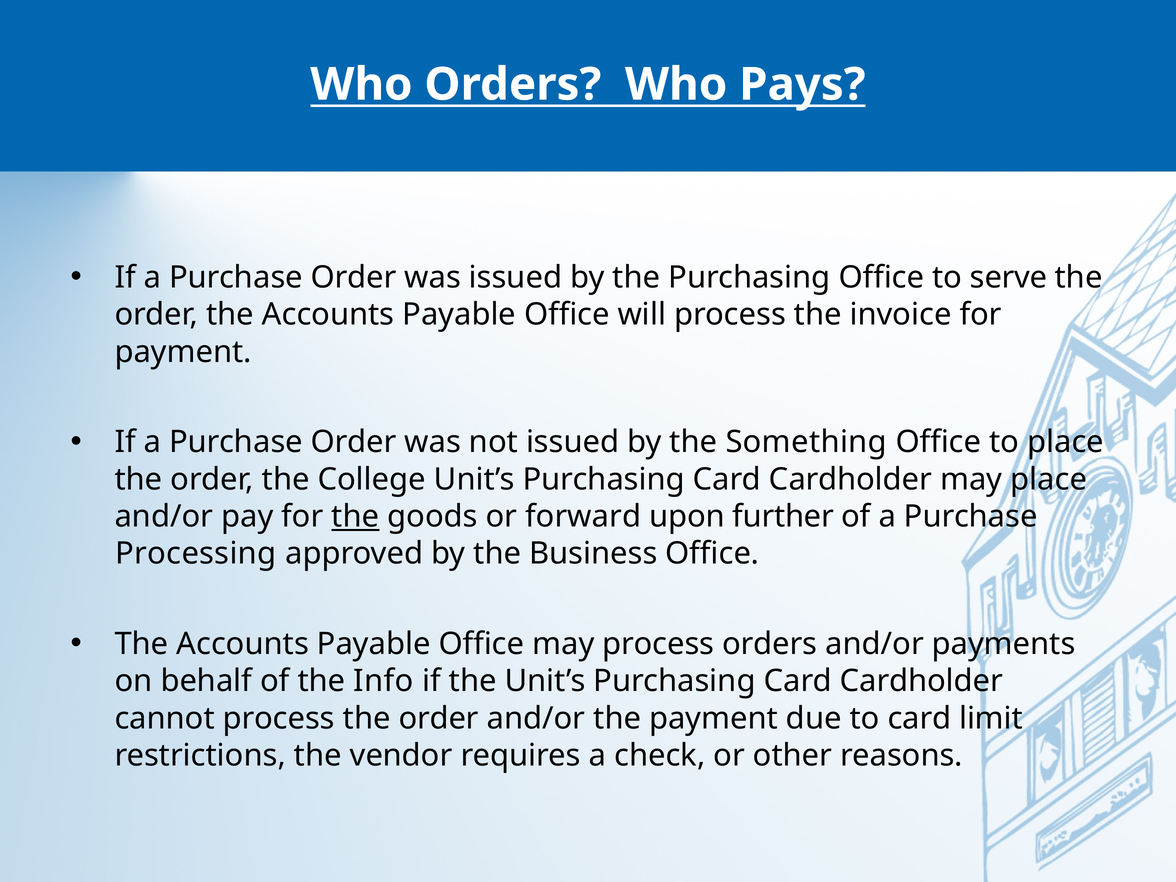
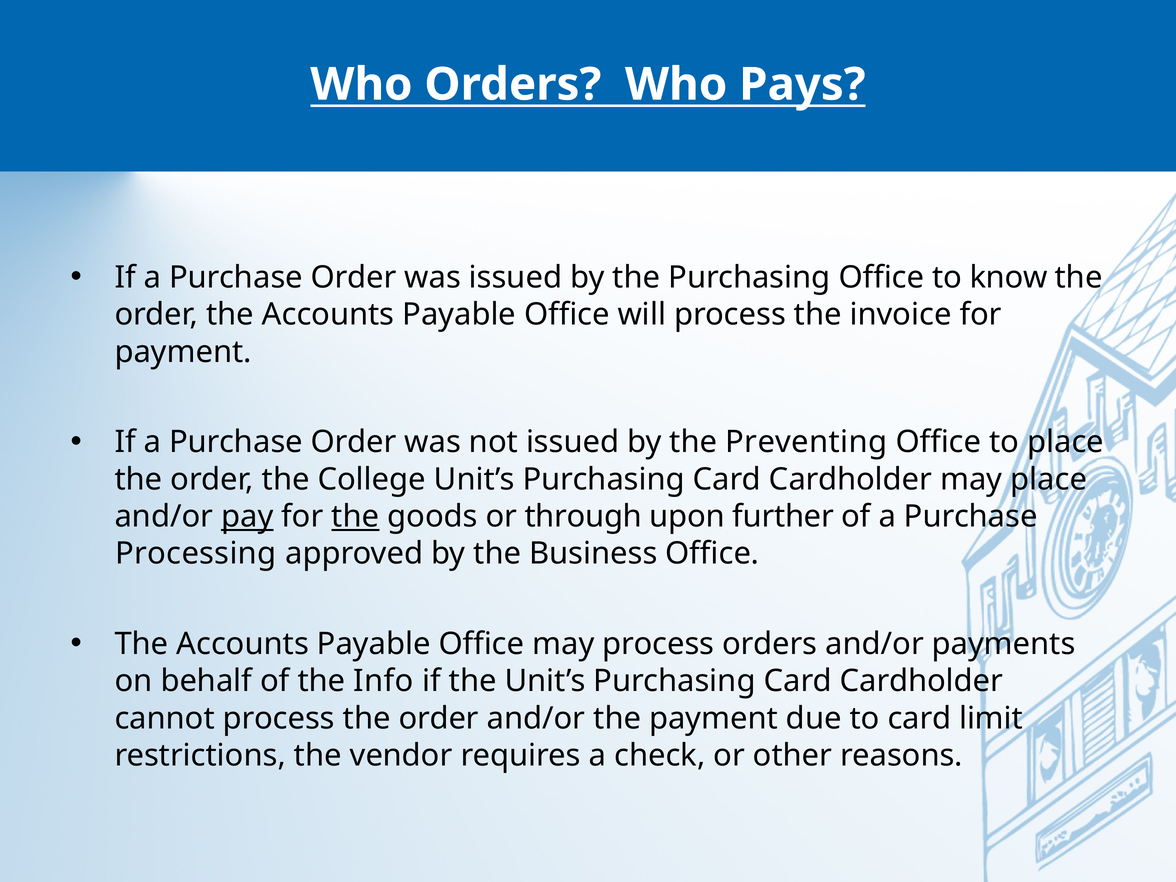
serve: serve -> know (1009, 278)
Something: Something -> Preventing (806, 442)
pay underline: none -> present (247, 517)
forward: forward -> through (583, 517)
